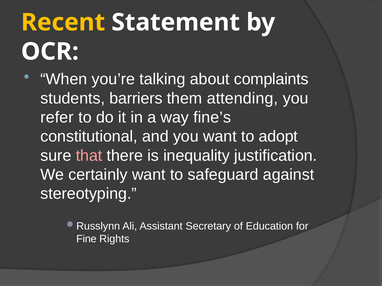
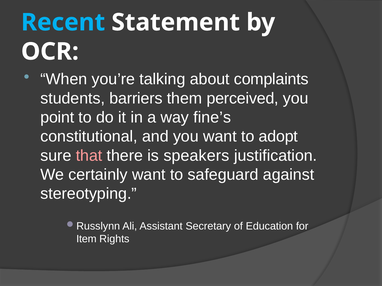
Recent colour: yellow -> light blue (63, 22)
attending: attending -> perceived (243, 98)
refer: refer -> point (57, 118)
inequality: inequality -> speakers (196, 156)
Fine: Fine -> Item (86, 239)
